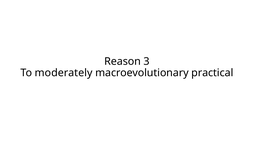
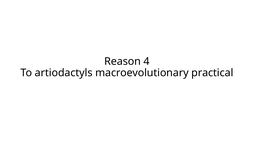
3: 3 -> 4 (147, 61)
moderately: moderately -> artiodactyls (64, 73)
